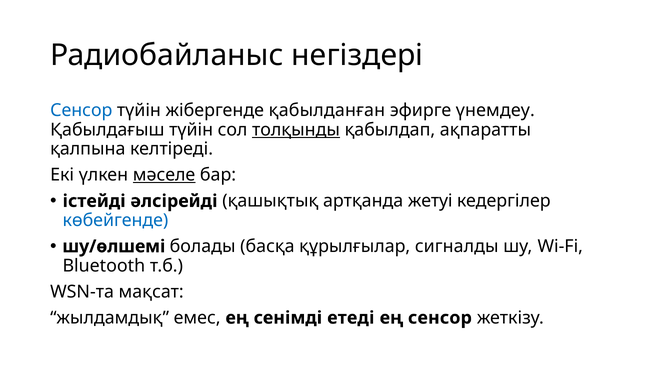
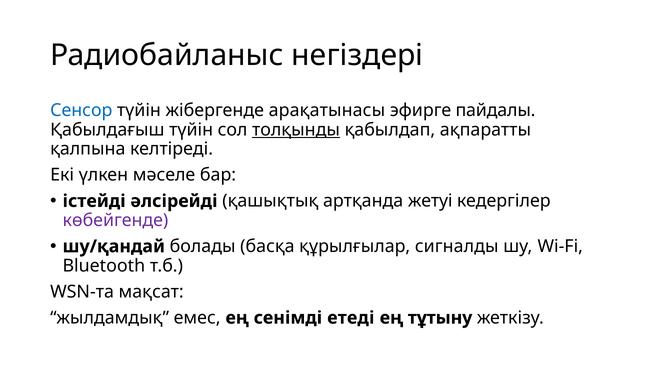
қабылданған: қабылданған -> арақатынасы (327, 110)
үнемдеу: үнемдеу -> пайдалы (495, 110)
мәселе underline: present -> none (164, 175)
көбейгенде colour: blue -> purple (115, 220)
шу/өлшемі: шу/өлшемі -> шу/қандай (114, 246)
ең сенсор: сенсор -> тұтыну (440, 318)
